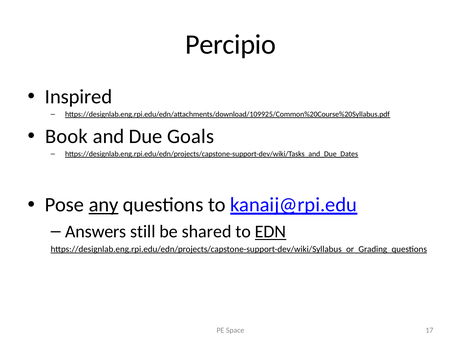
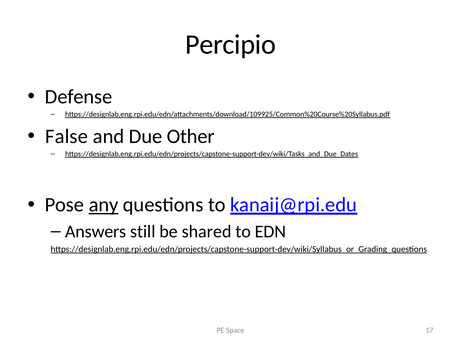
Inspired: Inspired -> Defense (79, 97)
Book: Book -> False (67, 136)
Goals: Goals -> Other (191, 136)
EDN underline: present -> none (271, 232)
